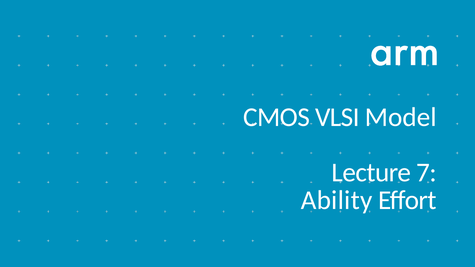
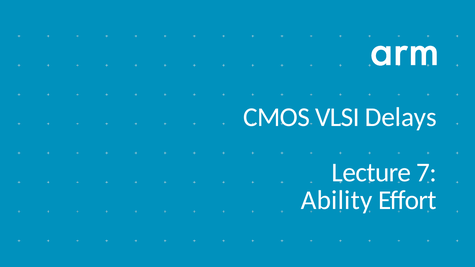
Model: Model -> Delays (401, 117)
